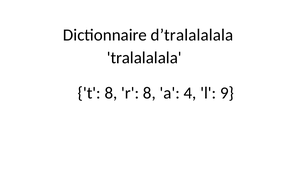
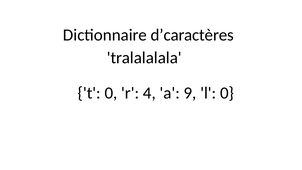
d’tralalalala: d’tralalalala -> d’caractères (192, 35)
t 8: 8 -> 0 (111, 93)
r 8: 8 -> 4 (149, 93)
4: 4 -> 9 (190, 93)
l 9: 9 -> 0 (227, 93)
